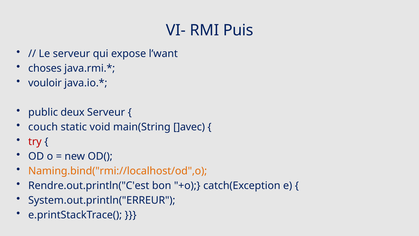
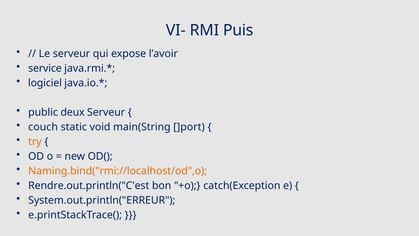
l’want: l’want -> l’avoir (163, 54)
choses: choses -> service (45, 68)
vouloir: vouloir -> logiciel (45, 83)
]avec: ]avec -> ]port (189, 127)
try colour: red -> orange (35, 142)
